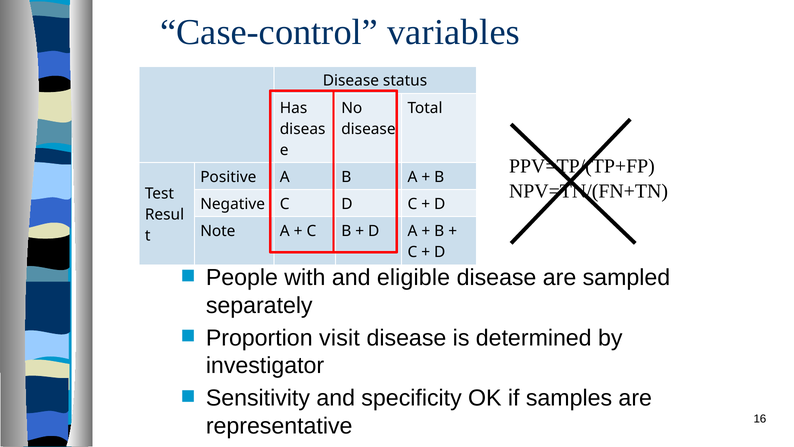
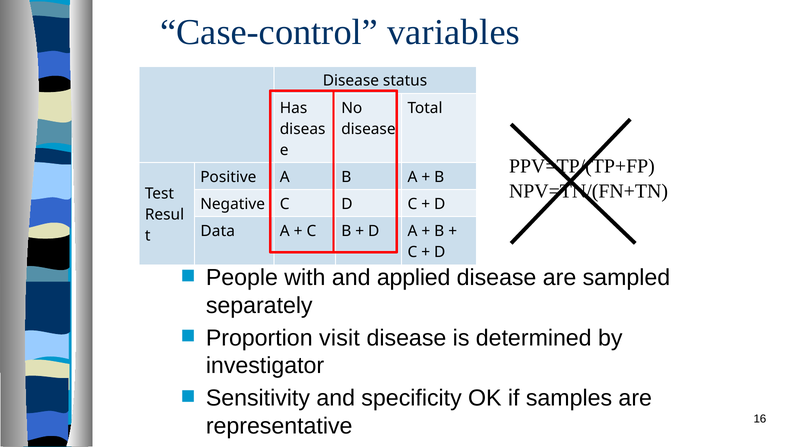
Note: Note -> Data (218, 231)
eligible: eligible -> applied (414, 278)
